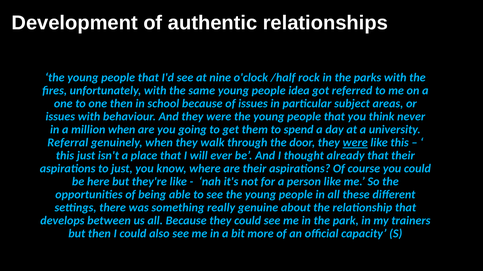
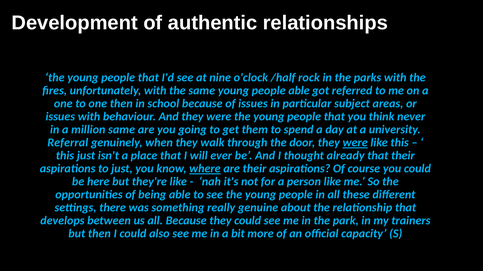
people idea: idea -> able (299, 91)
million when: when -> same (122, 130)
where underline: none -> present (205, 169)
